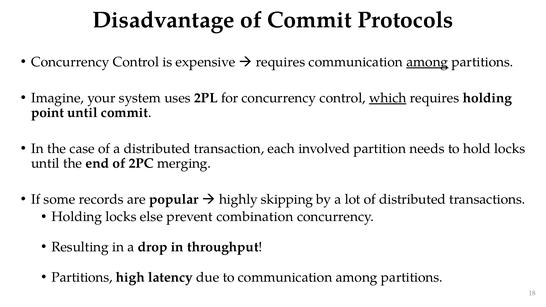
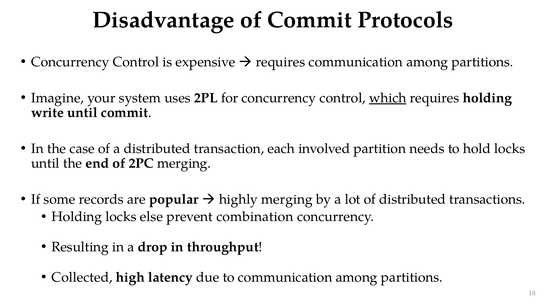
among underline: present -> none (427, 62)
point: point -> write (47, 113)
highly skipping: skipping -> merging (287, 199)
Partitions: Partitions -> Collected (82, 277)
